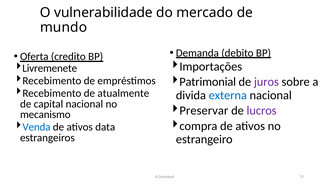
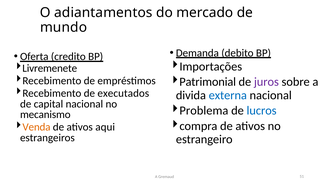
vulnerabilidade: vulnerabilidade -> adiantamentos (103, 12)
atualmente: atualmente -> executados (123, 93)
Preservar: Preservar -> Problema (204, 111)
lucros colour: purple -> blue (262, 111)
Venda colour: blue -> orange (36, 127)
data: data -> aqui (105, 127)
